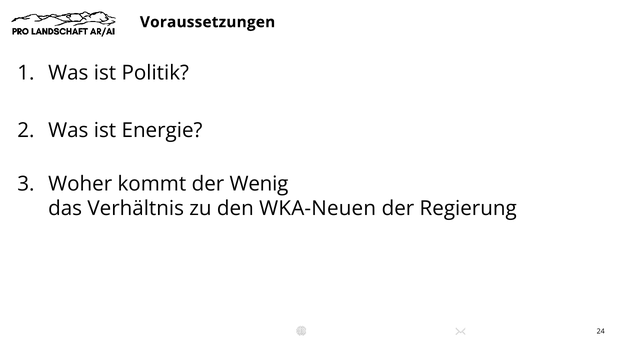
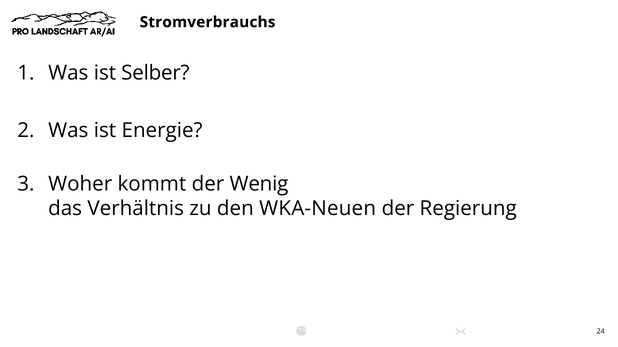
Voraussetzungen: Voraussetzungen -> Stromverbrauchs (208, 22)
Politik: Politik -> Selber (155, 73)
